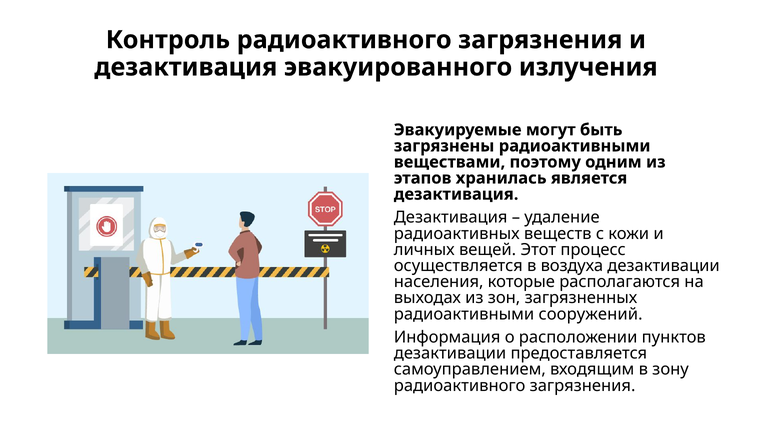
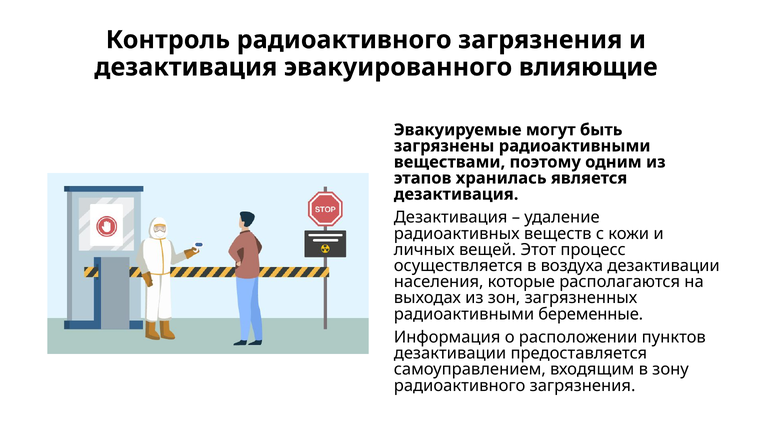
излучения: излучения -> влияющие (588, 67)
сооружений: сооружений -> беременные (591, 314)
